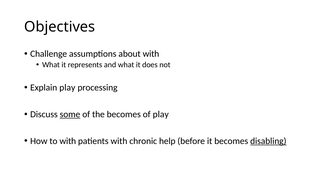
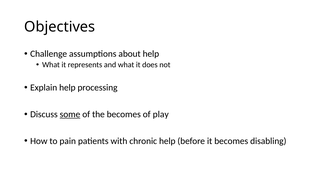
about with: with -> help (151, 54)
Explain play: play -> help (67, 88)
to with: with -> pain (68, 141)
disabling underline: present -> none (268, 141)
